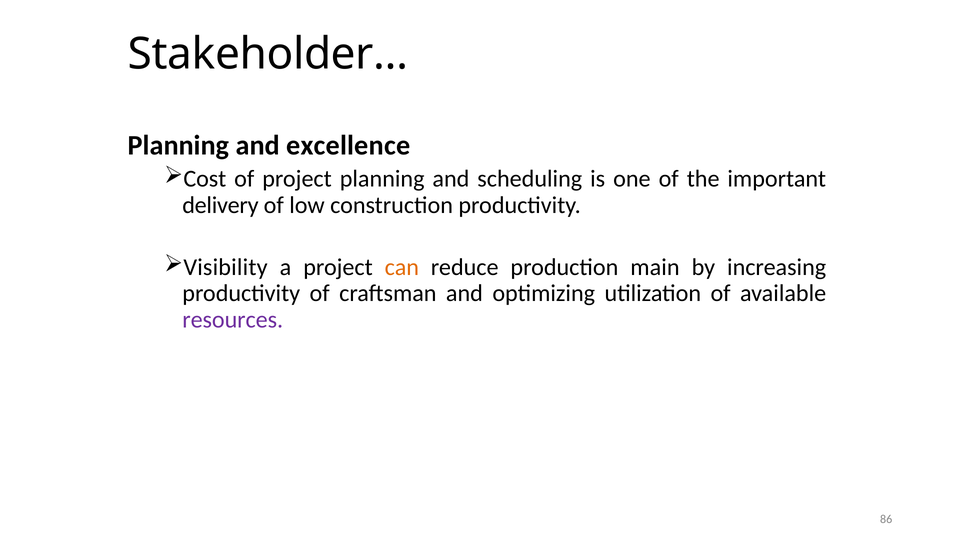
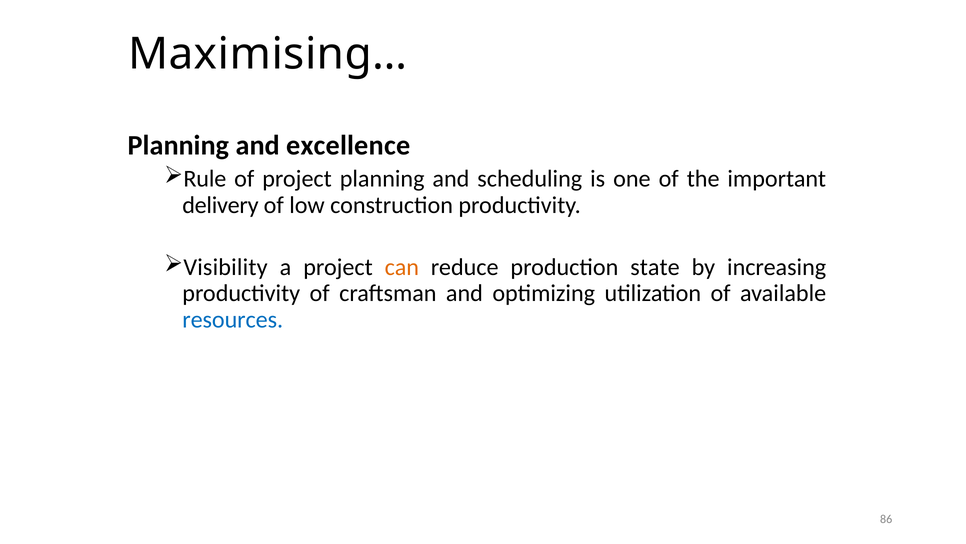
Stakeholder…: Stakeholder… -> Maximising… (268, 54)
Cost: Cost -> Rule (205, 179)
main: main -> state (655, 267)
resources colour: purple -> blue (233, 319)
